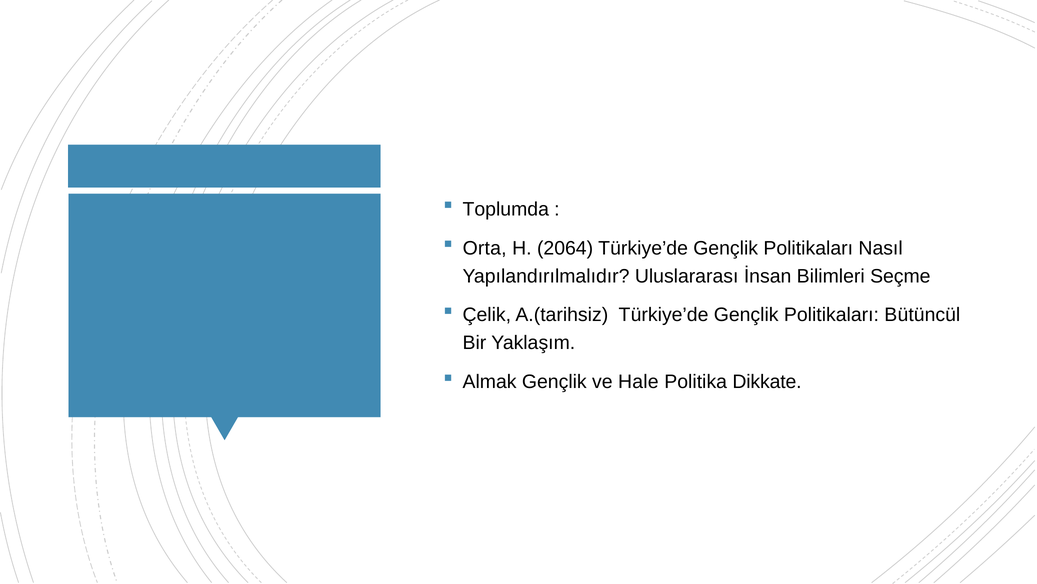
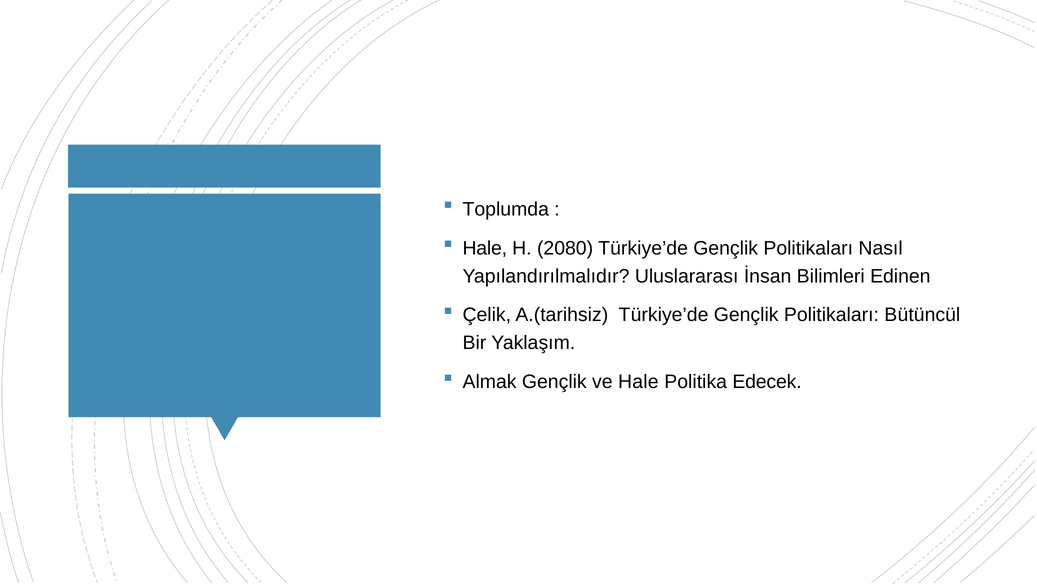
Orta: Orta -> Hale (485, 248)
2064: 2064 -> 2080 (565, 248)
Seçme: Seçme -> Edinen (900, 276)
Dikkate: Dikkate -> Edecek (767, 381)
